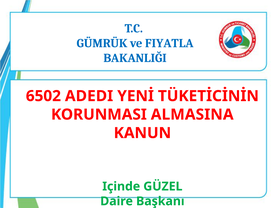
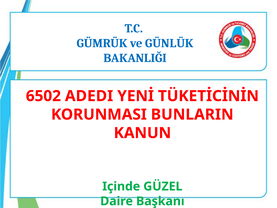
FIYATLA: FIYATLA -> GÜNLÜK (169, 43)
ALMASINA: ALMASINA -> BUNLARIN (192, 114)
